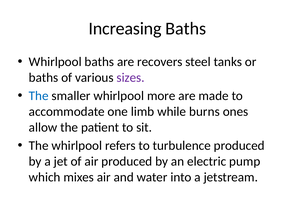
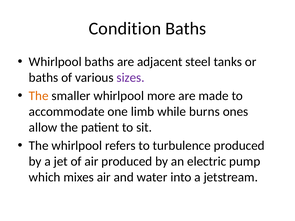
Increasing: Increasing -> Condition (125, 29)
recovers: recovers -> adjacent (160, 62)
The colour: blue -> orange (39, 96)
